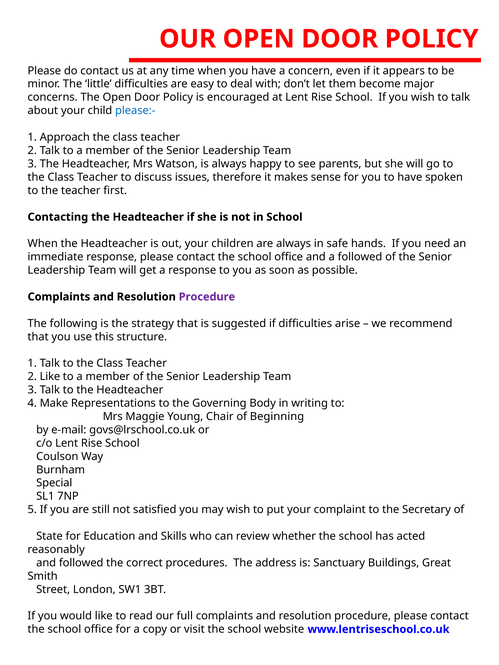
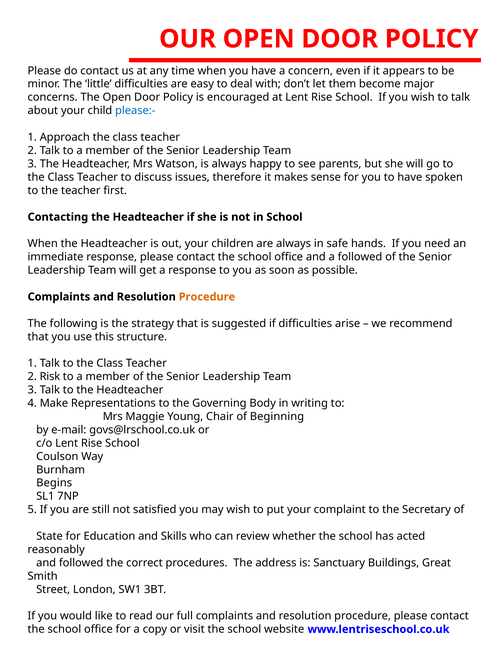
Procedure colour: purple -> orange (207, 297)
2 Like: Like -> Risk (50, 377)
Special: Special -> Begins (54, 483)
